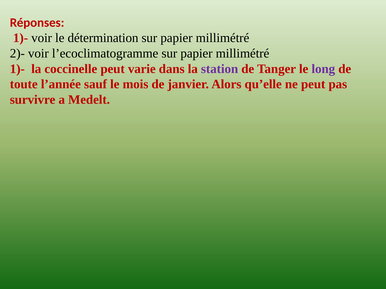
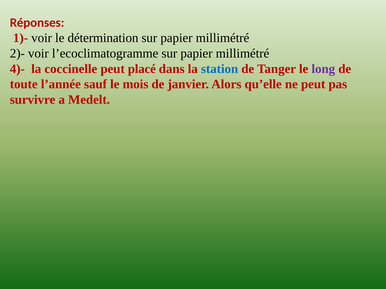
1)-: 1)- -> 4)- (17, 69)
varie: varie -> placé (142, 69)
station colour: purple -> blue (220, 69)
